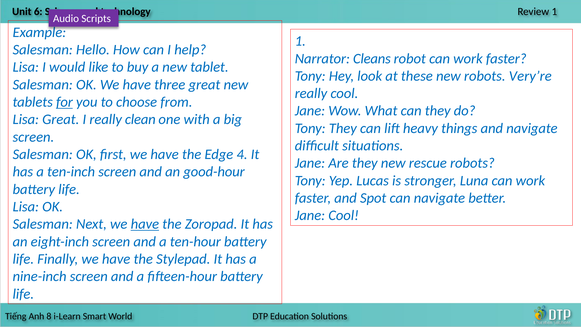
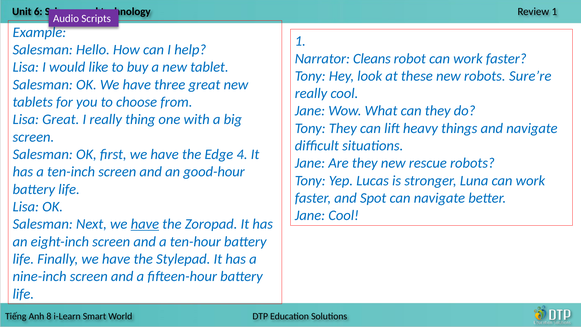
Very’re: Very’re -> Sure’re (530, 76)
for underline: present -> none (64, 102)
clean: clean -> thing (140, 119)
